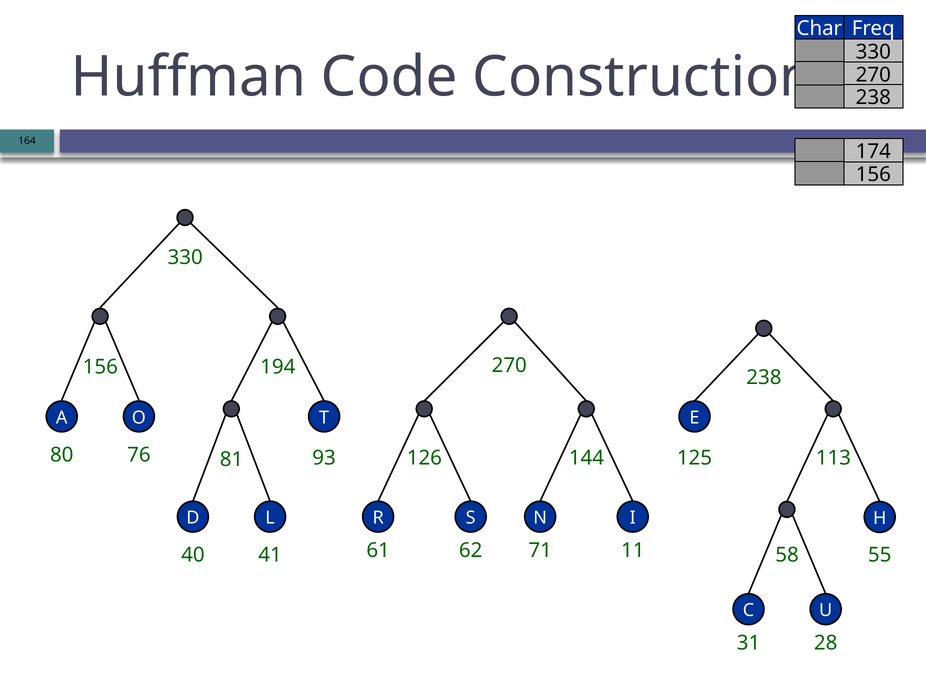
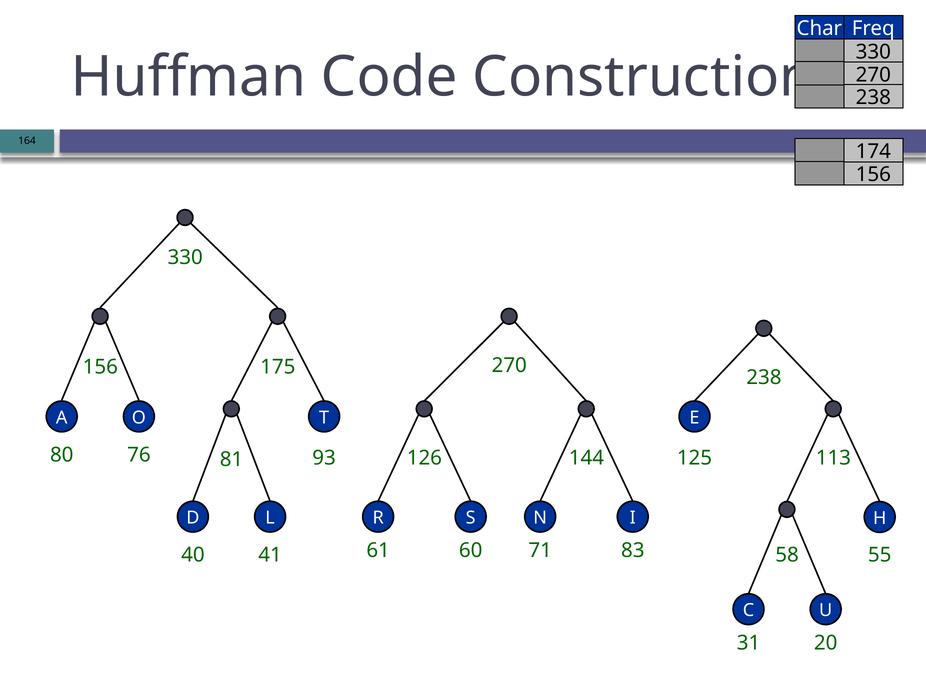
194: 194 -> 175 (278, 367)
62: 62 -> 60 (471, 551)
11: 11 -> 83 (633, 551)
28: 28 -> 20 (826, 643)
